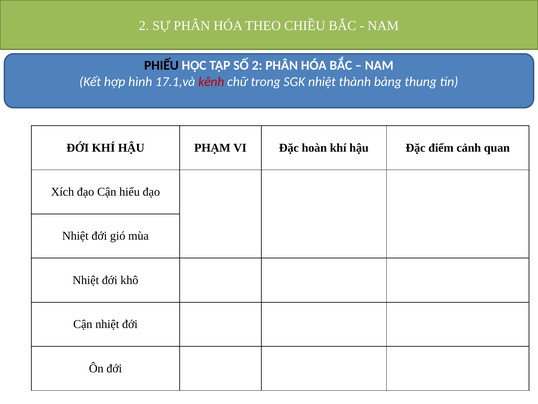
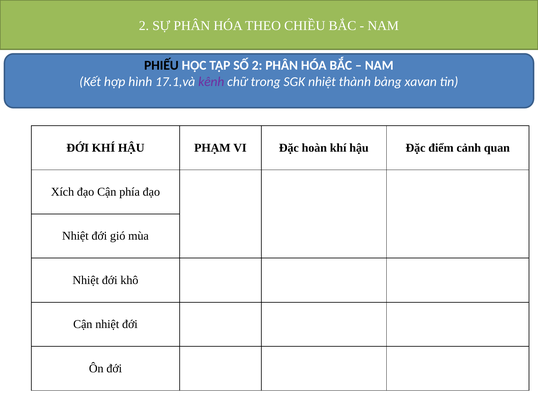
kênh colour: red -> purple (211, 82)
thung: thung -> xavan (421, 82)
hiểu: hiểu -> phía (130, 192)
